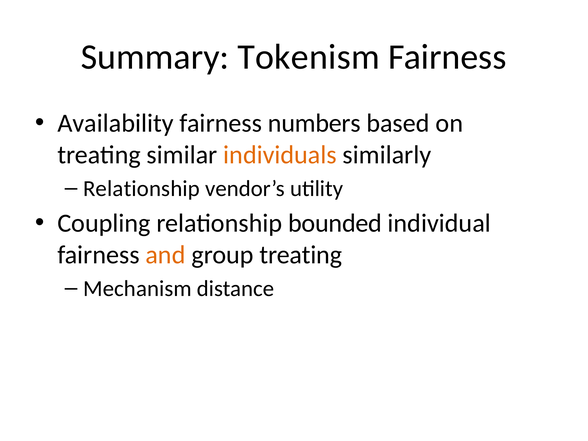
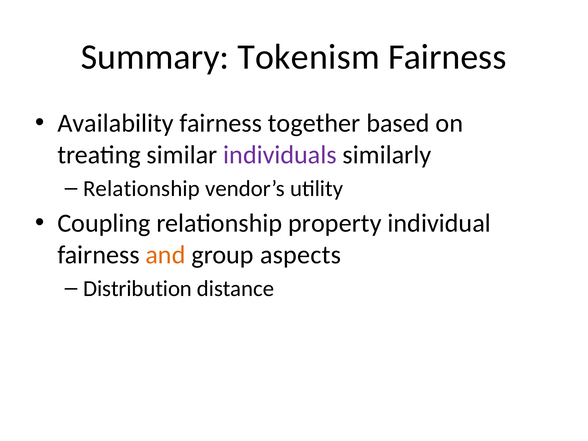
numbers: numbers -> together (314, 123)
individuals colour: orange -> purple (280, 155)
bounded: bounded -> property (335, 223)
group treating: treating -> aspects (301, 255)
Mechanism: Mechanism -> Distribution (138, 288)
